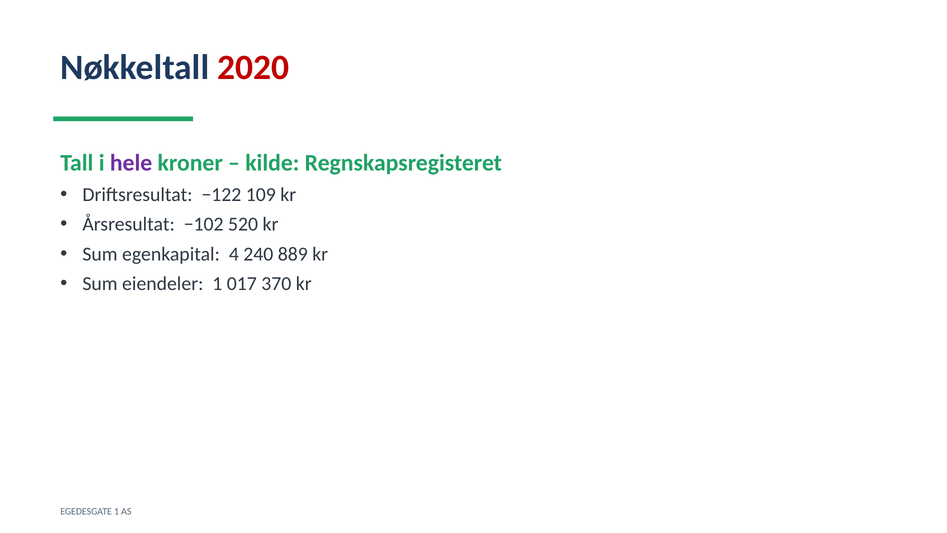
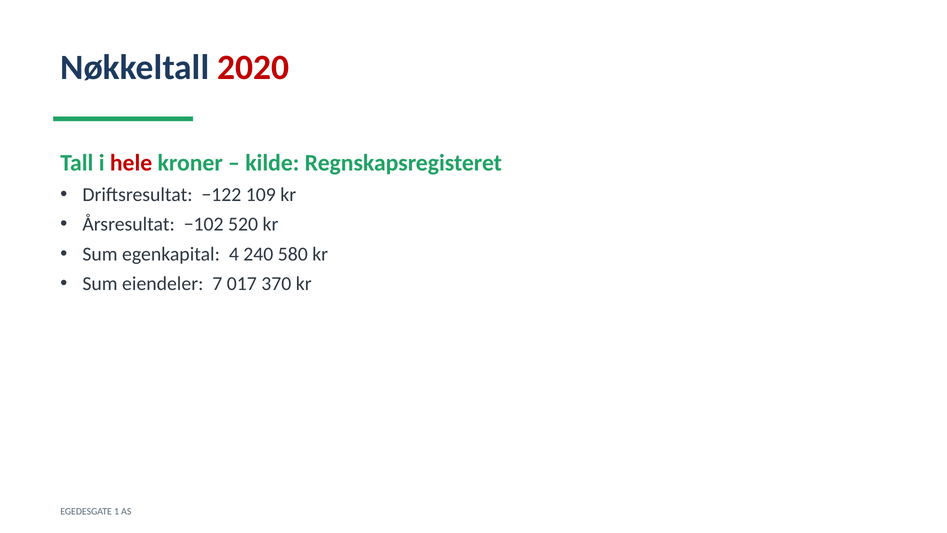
hele colour: purple -> red (131, 163)
889: 889 -> 580 (293, 254)
eiendeler 1: 1 -> 7 (217, 284)
